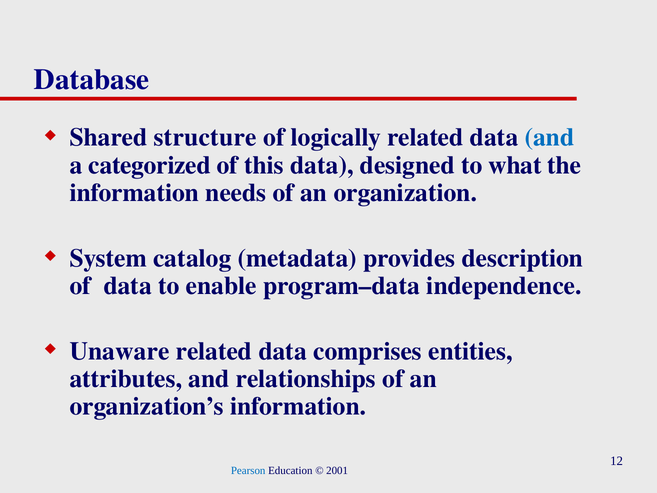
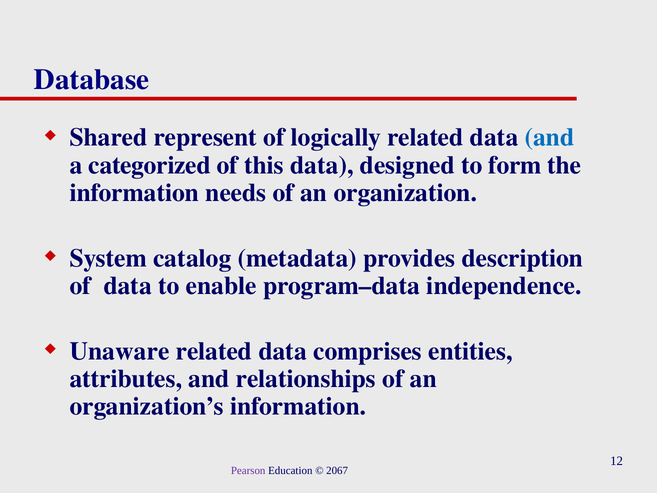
structure: structure -> represent (205, 137)
what: what -> form (515, 165)
Pearson colour: blue -> purple (248, 470)
2001: 2001 -> 2067 (337, 470)
